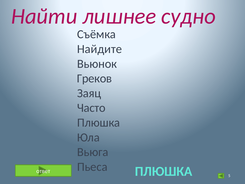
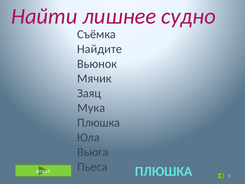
Греков: Греков -> Мячик (94, 78)
Часто: Часто -> Мука (91, 108)
